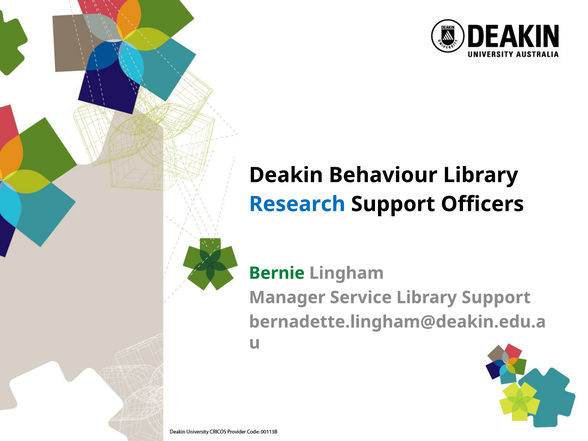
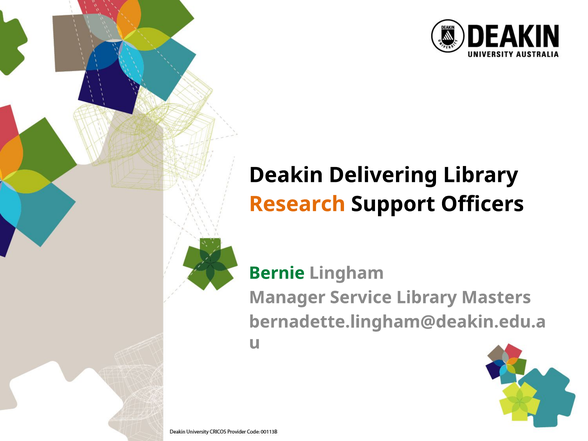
Behaviour: Behaviour -> Delivering (383, 175)
Research colour: blue -> orange (297, 204)
Library Support: Support -> Masters (496, 298)
